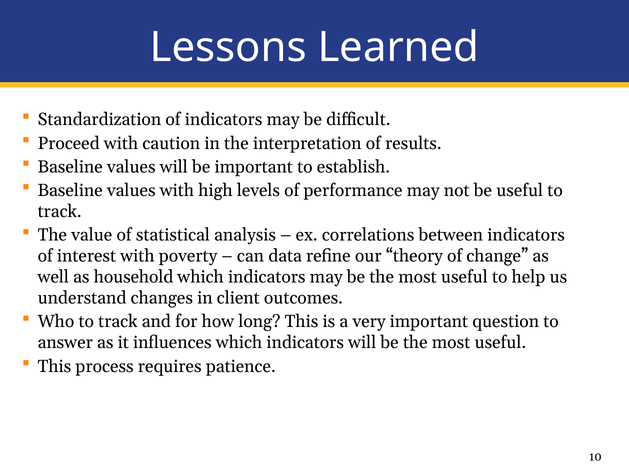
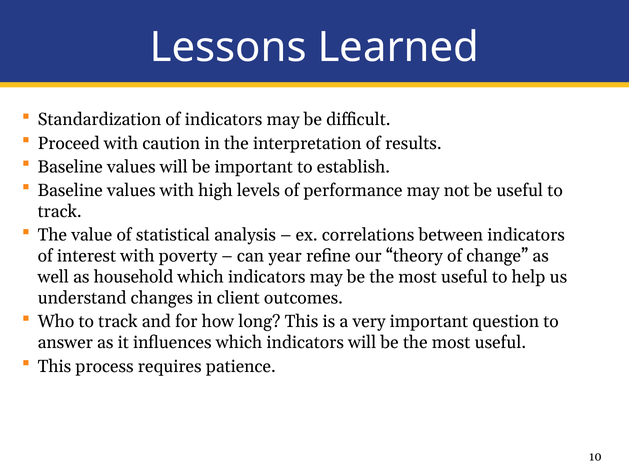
data: data -> year (285, 256)
